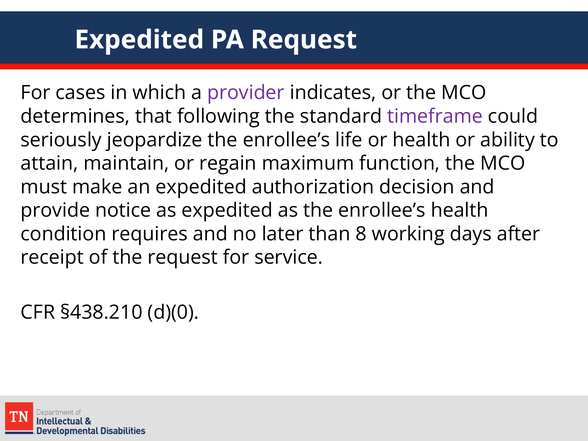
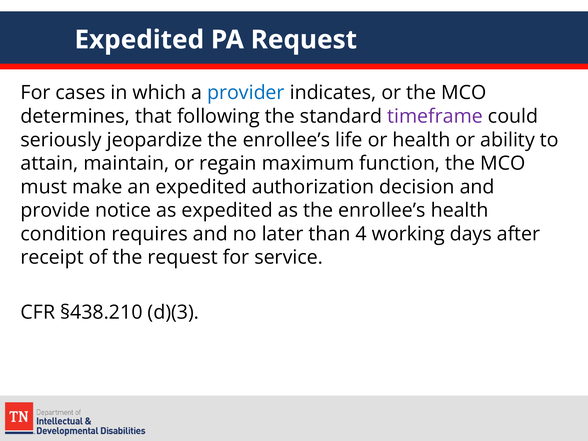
provider colour: purple -> blue (246, 93)
8: 8 -> 4 (361, 234)
d)(0: d)(0 -> d)(3 (173, 312)
